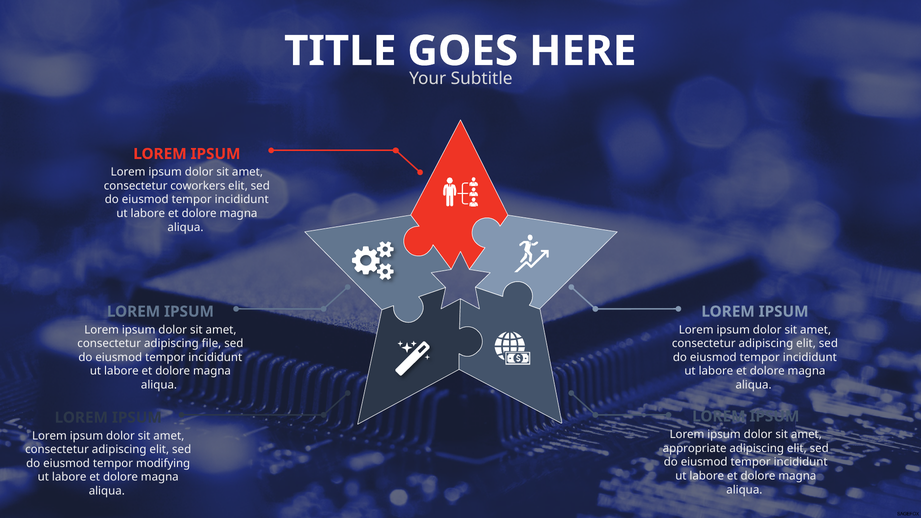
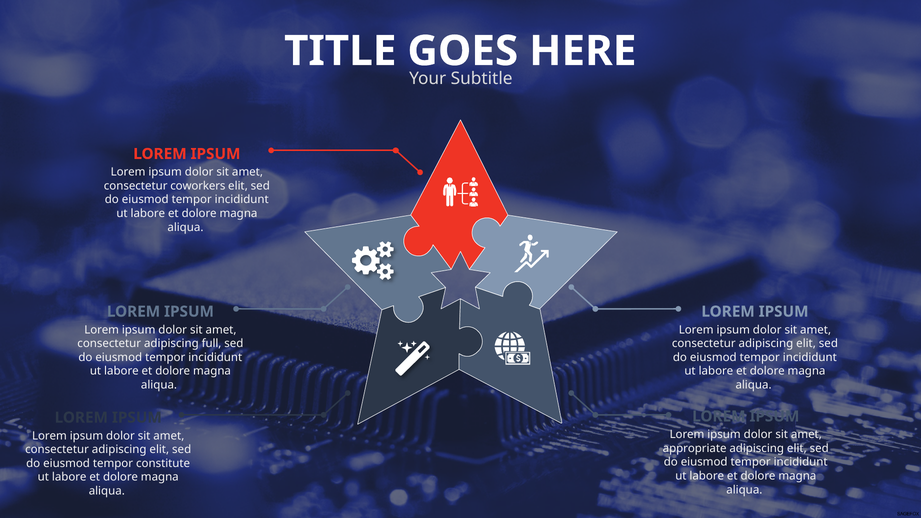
file: file -> full (212, 344)
modifying: modifying -> constitute (163, 463)
